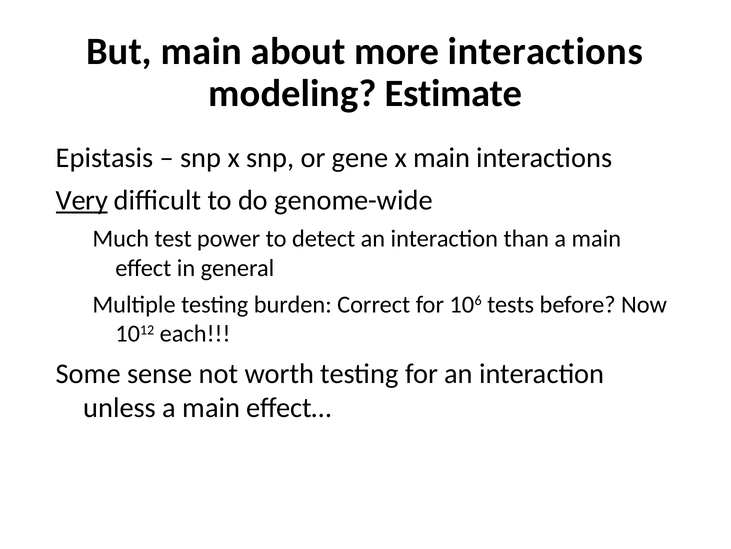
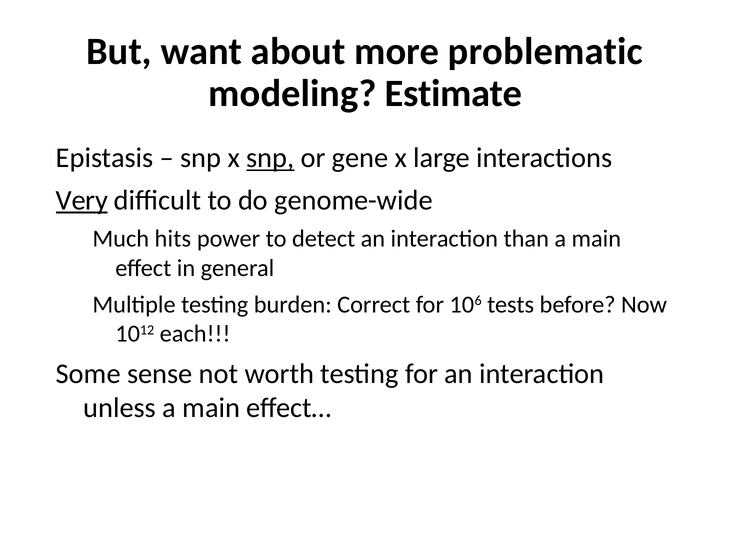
But main: main -> want (201, 52)
more interactions: interactions -> problematic (545, 52)
snp underline: none -> present (270, 158)
x main: main -> large (442, 158)
test: test -> hits (173, 239)
